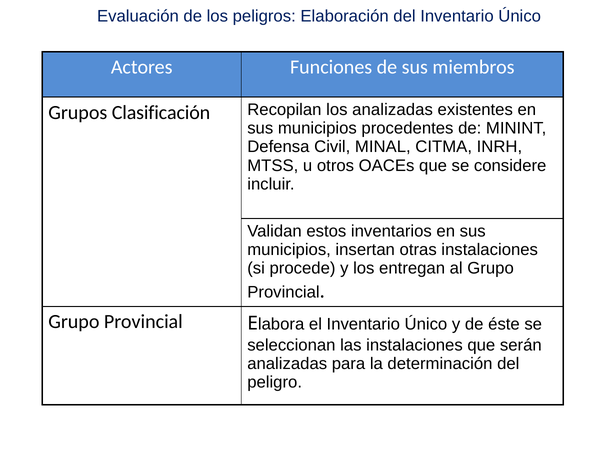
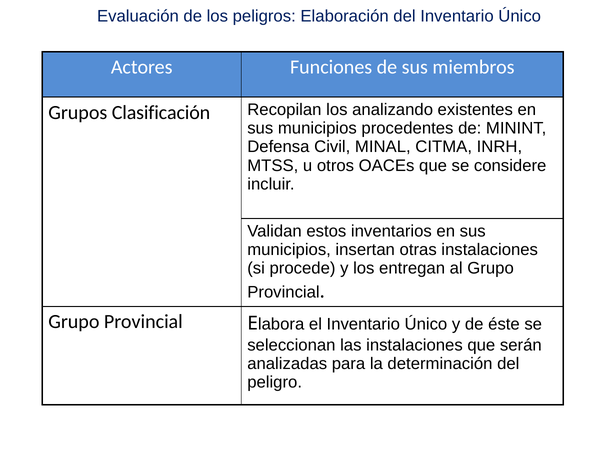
los analizadas: analizadas -> analizando (393, 110)
